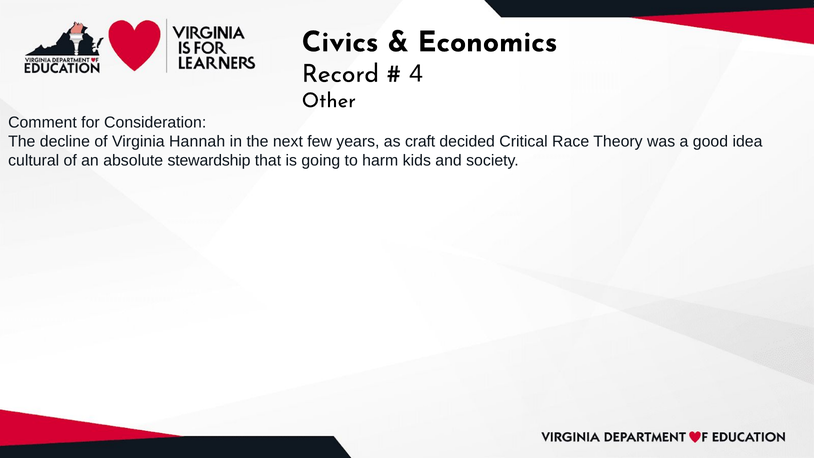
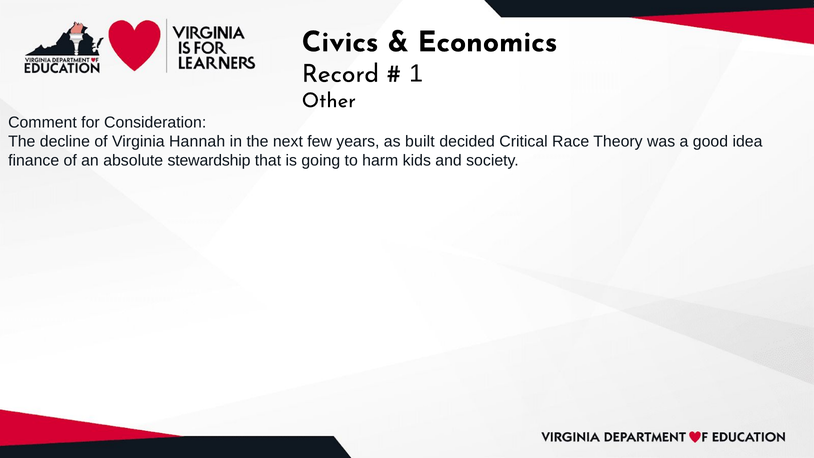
4: 4 -> 1 (416, 74)
craft: craft -> built (420, 142)
cultural: cultural -> finance (34, 161)
